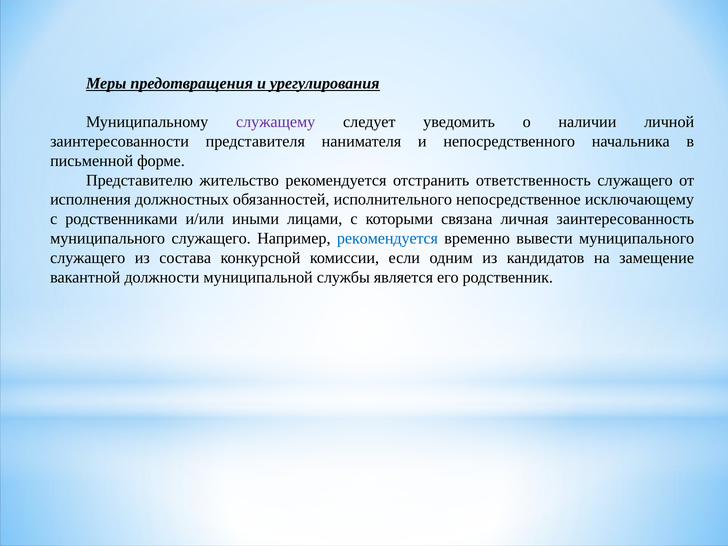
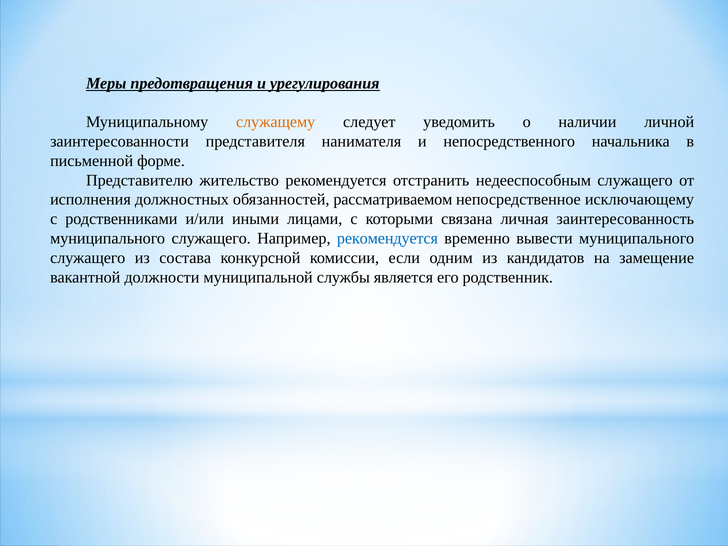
служащему colour: purple -> orange (276, 122)
ответственность: ответственность -> недееспособным (533, 180)
исполнительного: исполнительного -> рассматриваемом (393, 200)
